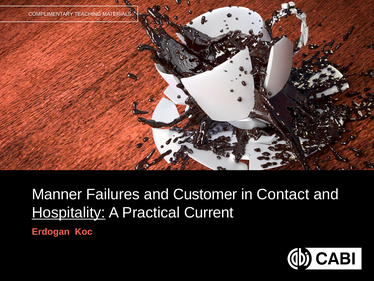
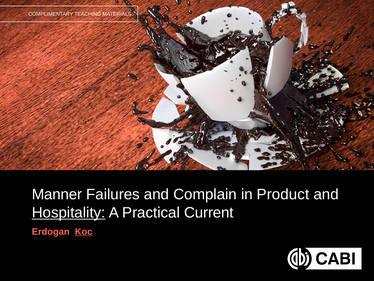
Customer: Customer -> Complain (205, 194)
Contact: Contact -> Product (283, 194)
Koc underline: none -> present (84, 231)
